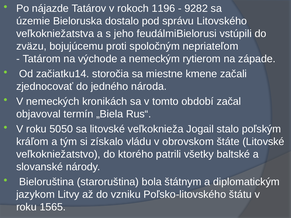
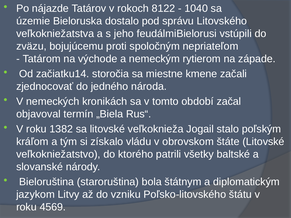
1196: 1196 -> 8122 (163, 8)
9282: 9282 -> 1040 (196, 8)
5050: 5050 -> 1382 (61, 129)
1565: 1565 -> 4569 (53, 207)
